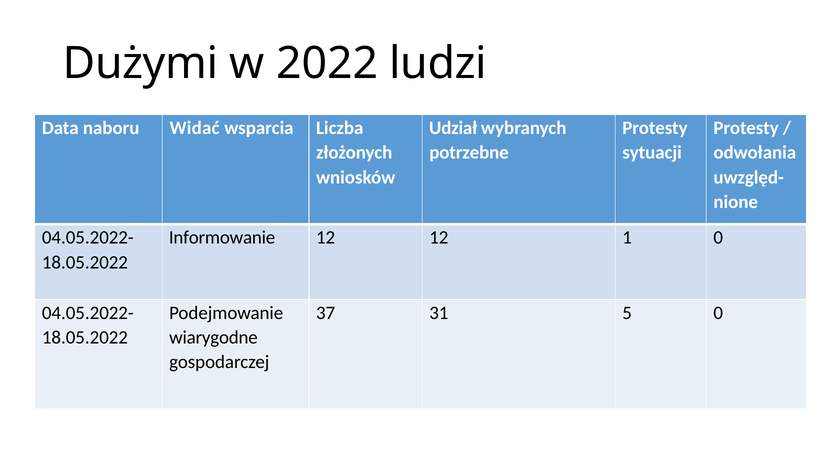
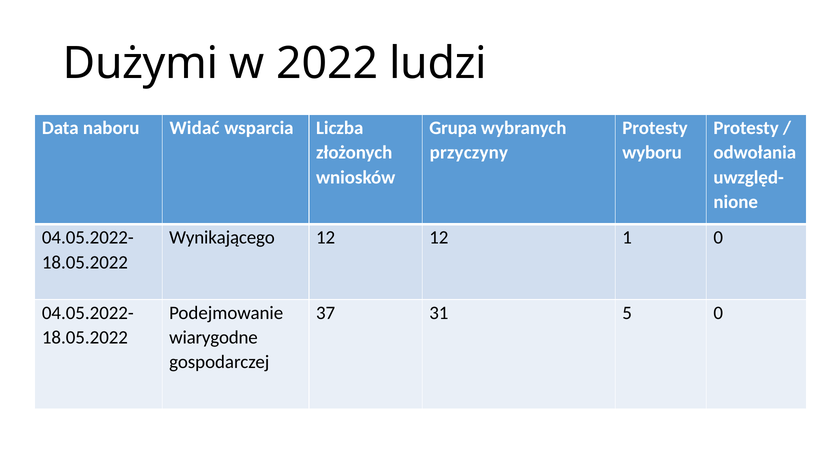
Udział: Udział -> Grupa (453, 128)
potrzebne: potrzebne -> przyczyny (469, 153)
sytuacji: sytuacji -> wyboru (652, 153)
Informowanie: Informowanie -> Wynikającego (222, 237)
